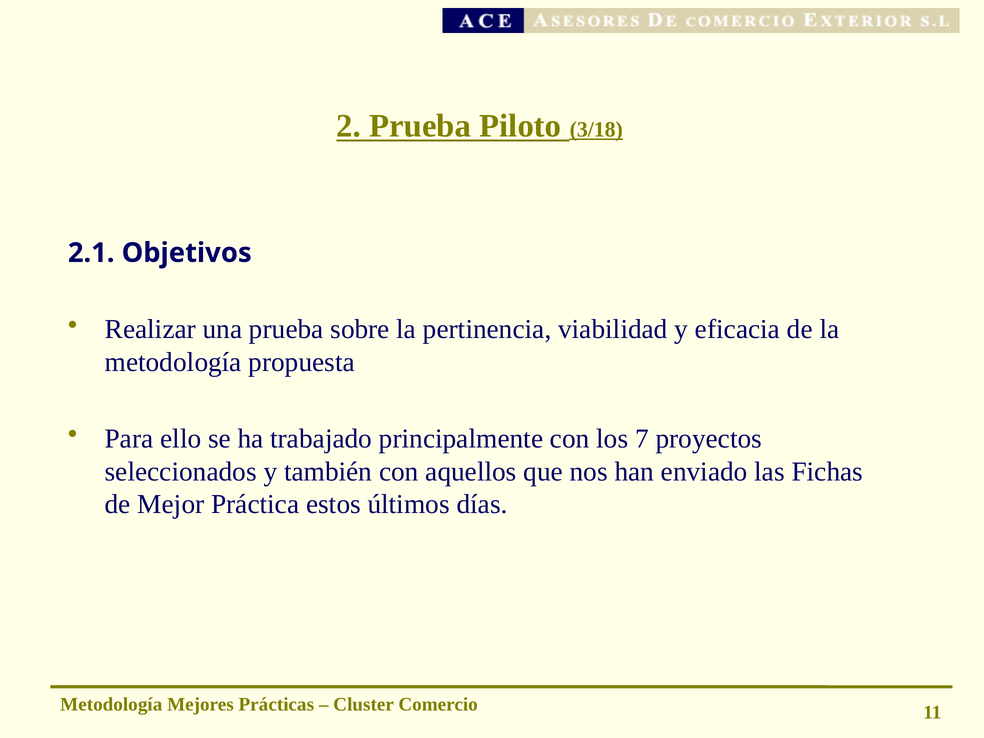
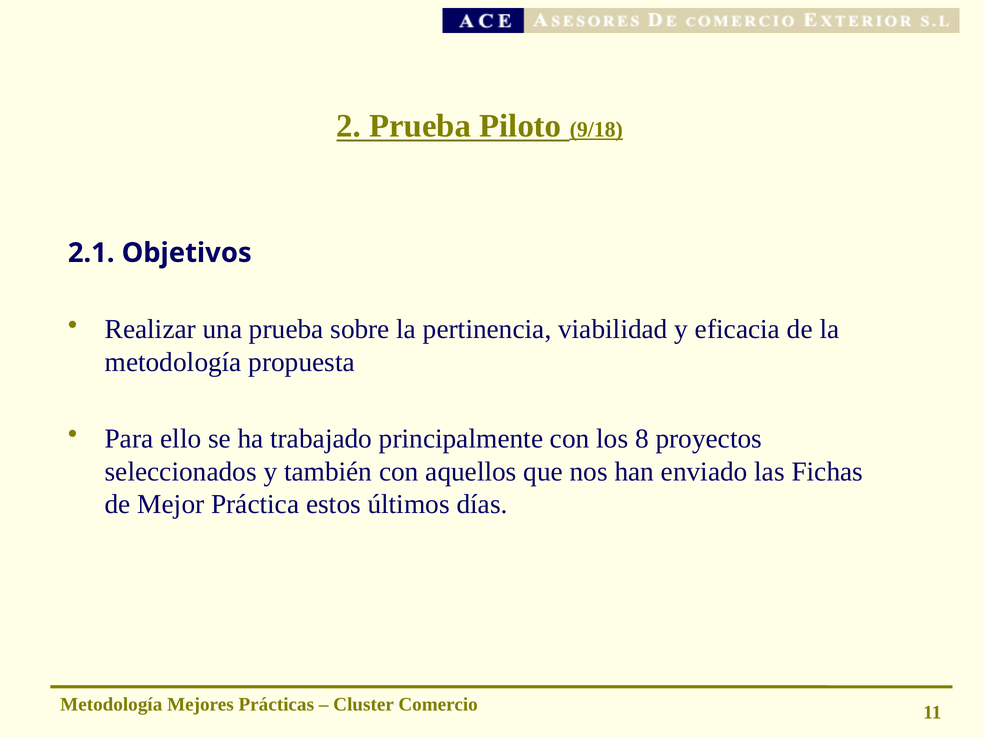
3/18: 3/18 -> 9/18 (596, 130)
7: 7 -> 8 (642, 439)
